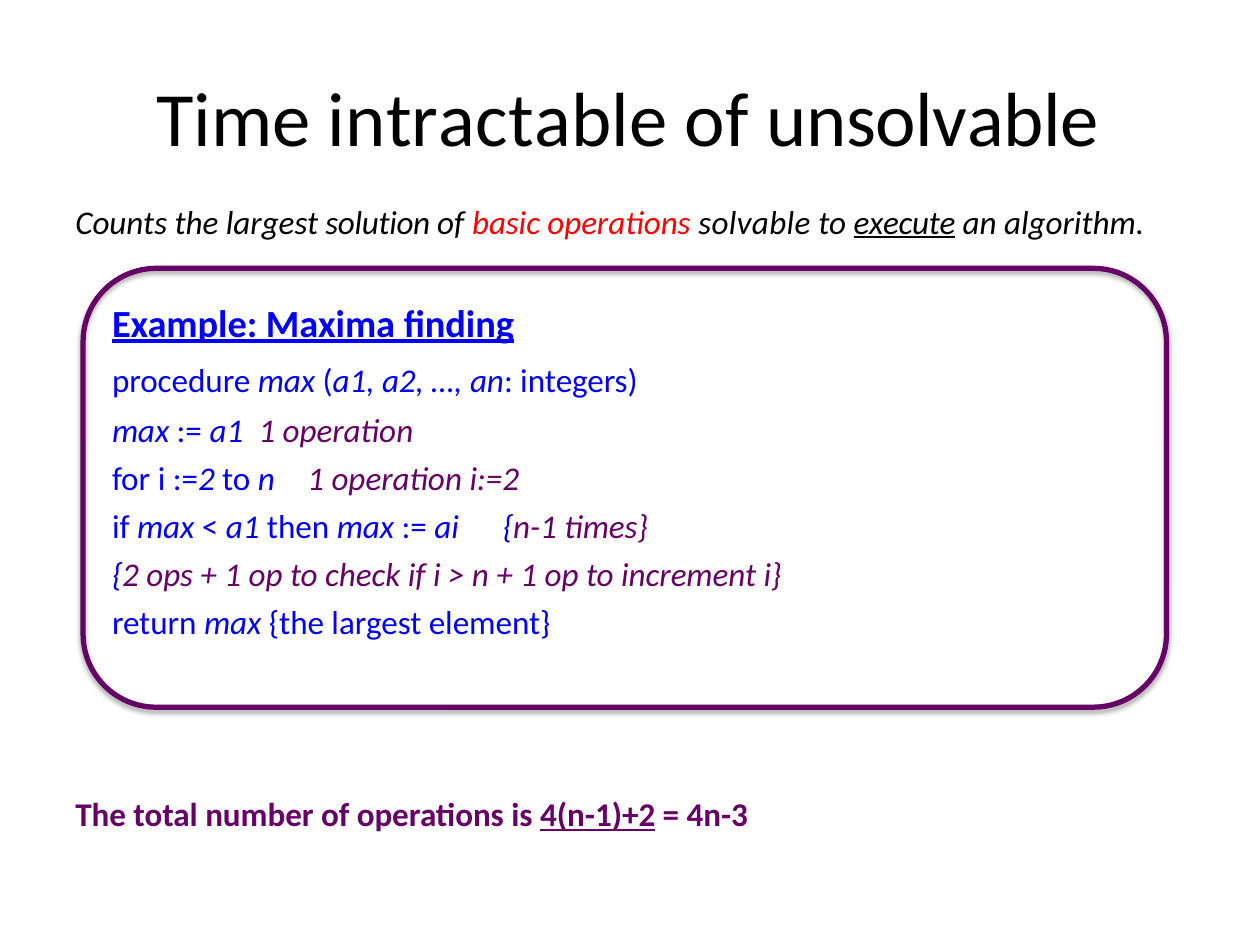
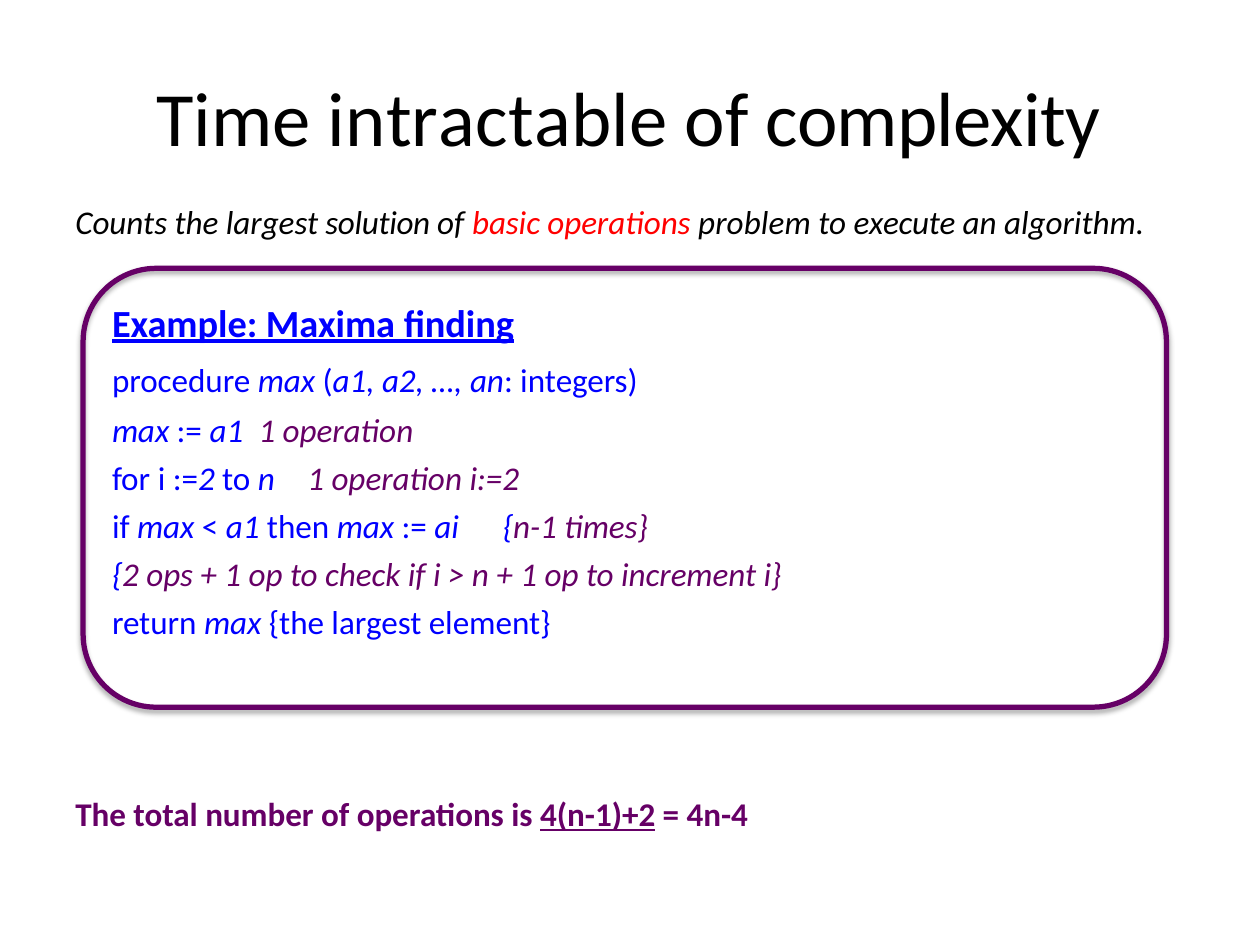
unsolvable: unsolvable -> complexity (933, 122)
solvable: solvable -> problem (754, 223)
execute underline: present -> none (905, 223)
4n-3: 4n-3 -> 4n-4 (717, 816)
